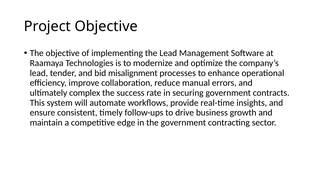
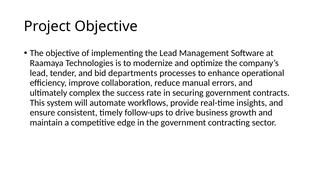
misalignment: misalignment -> departments (133, 73)
